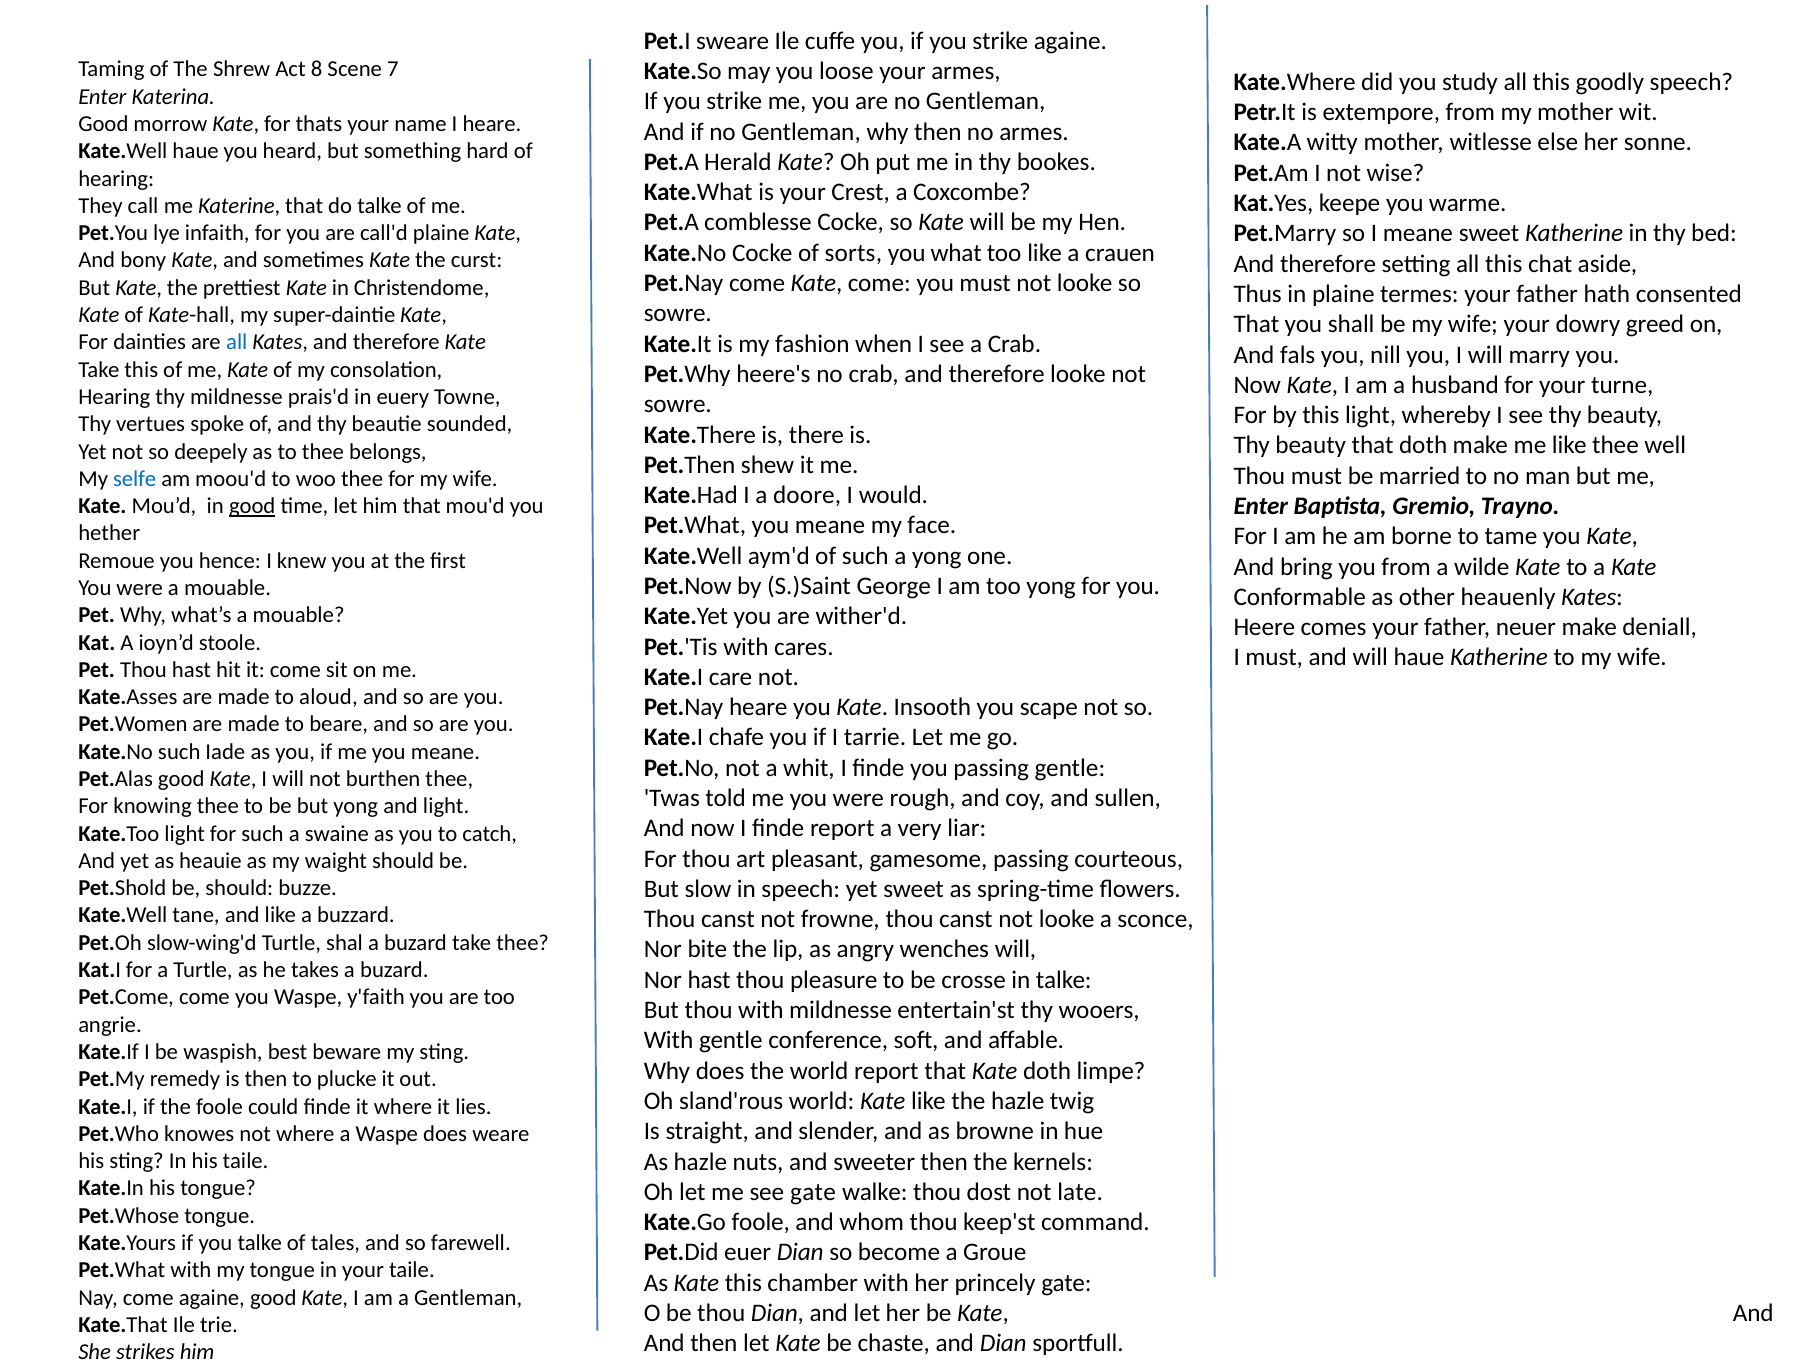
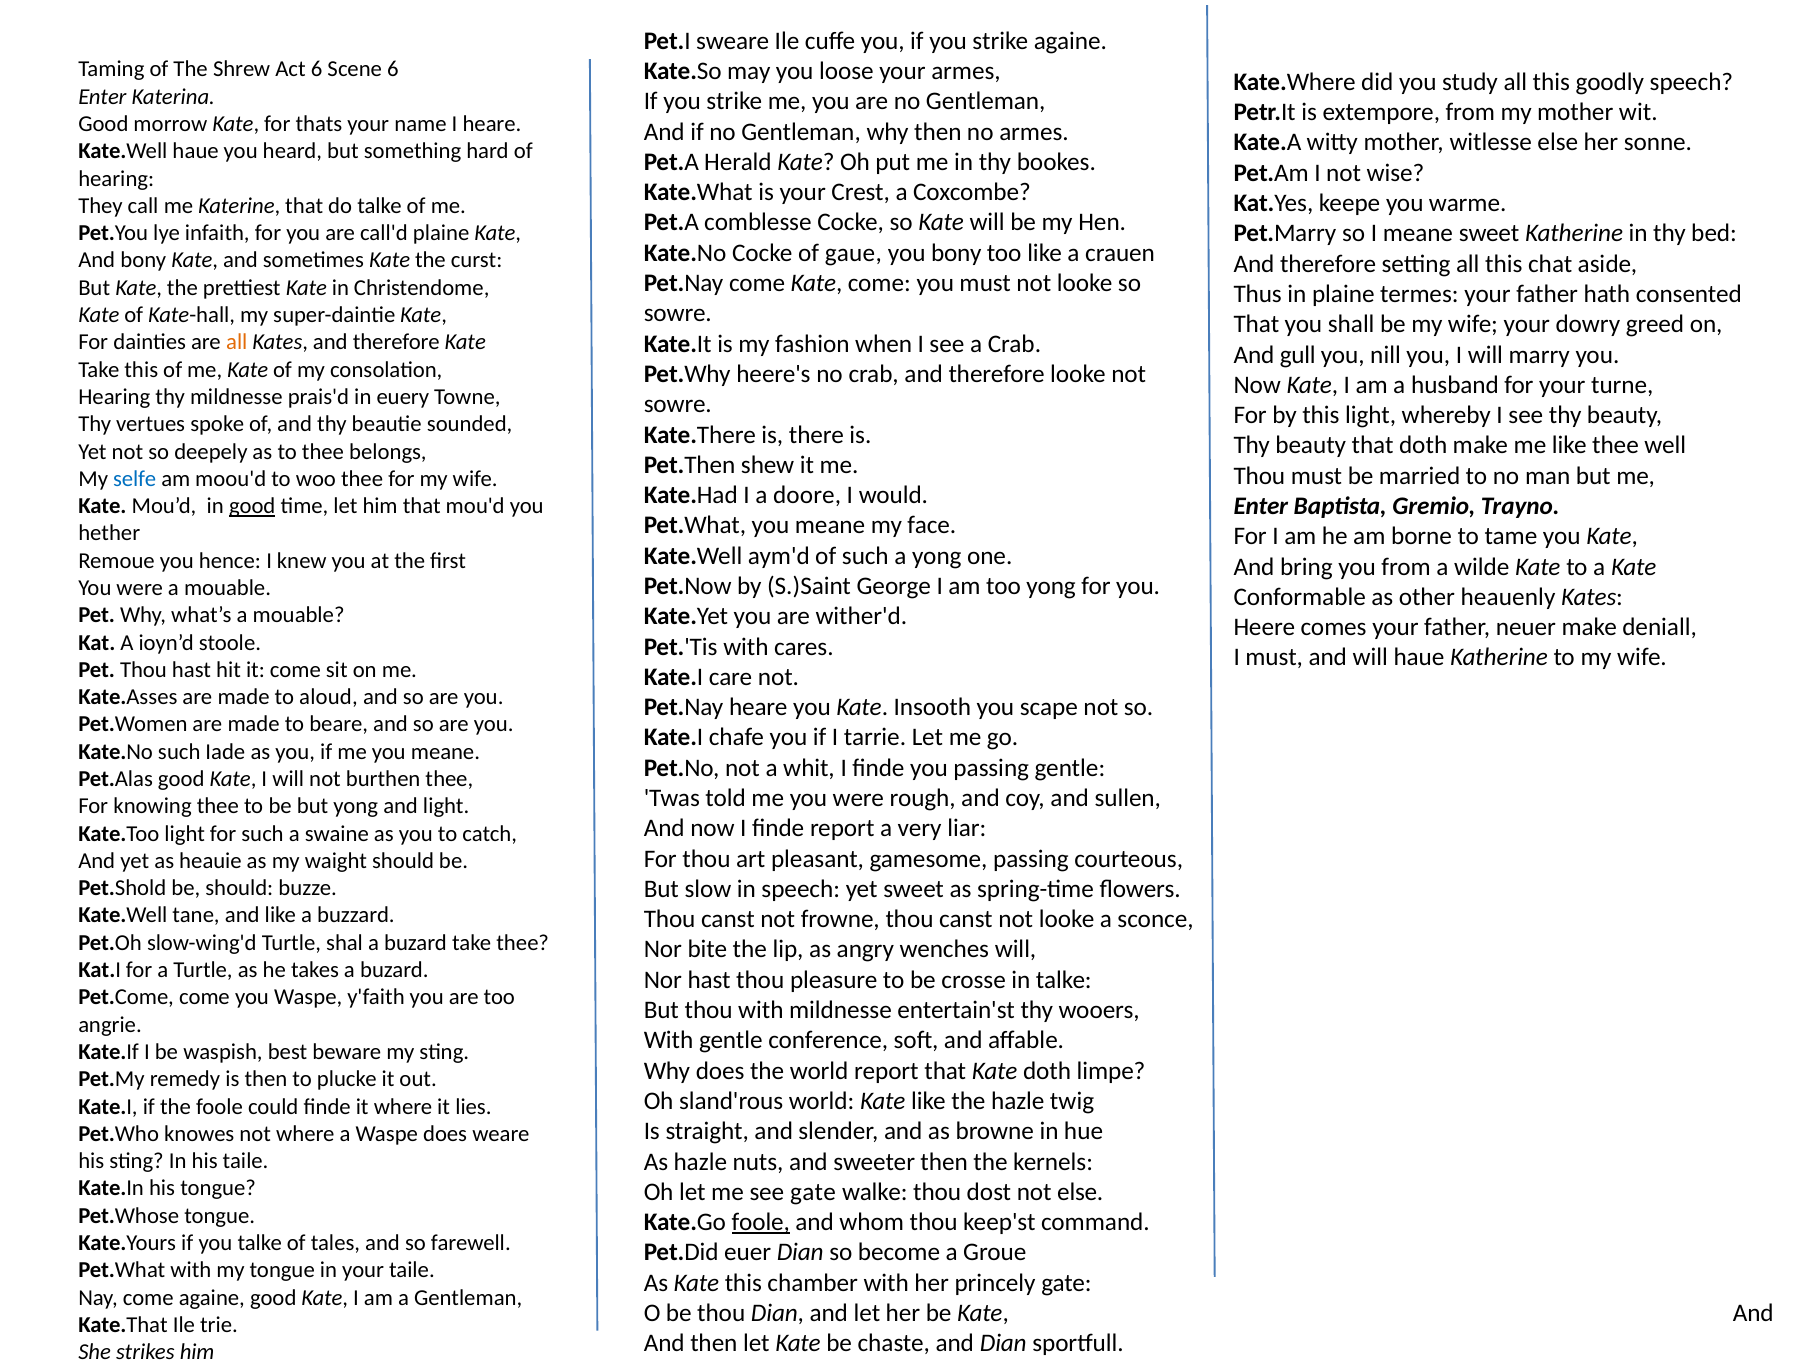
Act 8: 8 -> 6 (317, 69)
Scene 7: 7 -> 6 (393, 69)
sorts: sorts -> gaue (853, 253)
you what: what -> bony (956, 253)
all colour: blue -> orange (237, 342)
fals: fals -> gull (1298, 355)
not late: late -> else (1080, 1192)
foole underline: none -> present (761, 1223)
